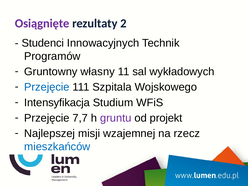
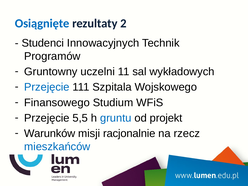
Osiągnięte colour: purple -> blue (42, 23)
własny: własny -> uczelni (98, 72)
Intensyfikacja: Intensyfikacja -> Finansowego (57, 103)
7,7: 7,7 -> 5,5 (80, 118)
gruntu colour: purple -> blue (116, 118)
Najlepszej: Najlepszej -> Warunków (50, 133)
wzajemnej: wzajemnej -> racjonalnie (129, 133)
